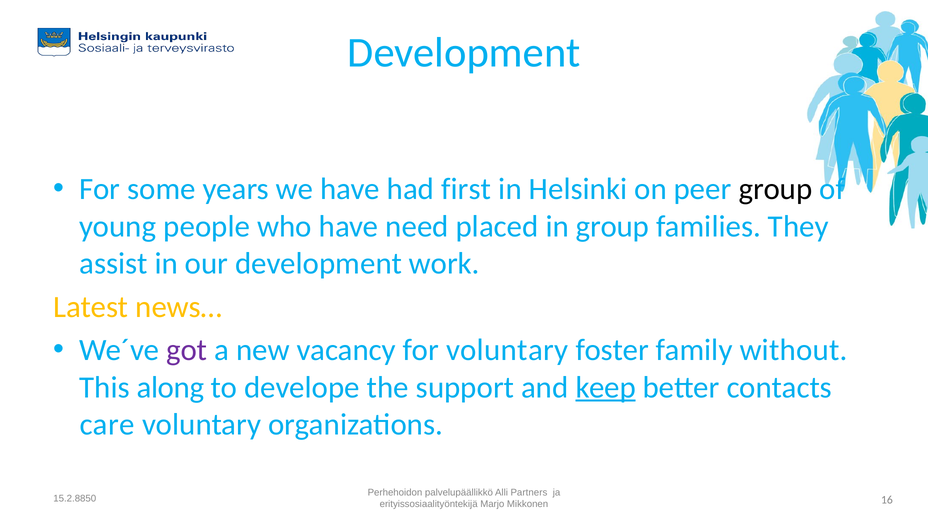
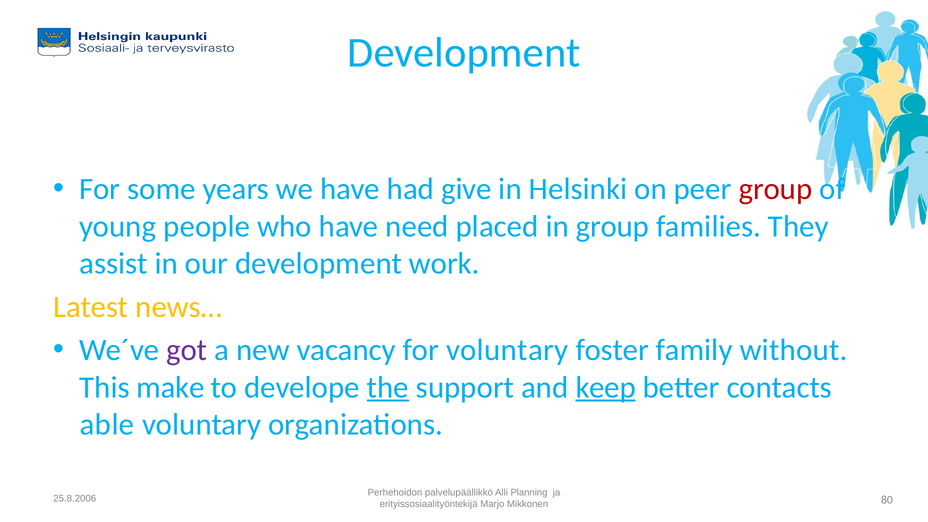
first: first -> give (466, 189)
group colour: black -> red (776, 189)
along: along -> make (170, 387)
the underline: none -> present (388, 387)
care: care -> able (107, 424)
Partners: Partners -> Planning (529, 493)
15.2.8850: 15.2.8850 -> 25.8.2006 (75, 498)
16: 16 -> 80 (887, 500)
